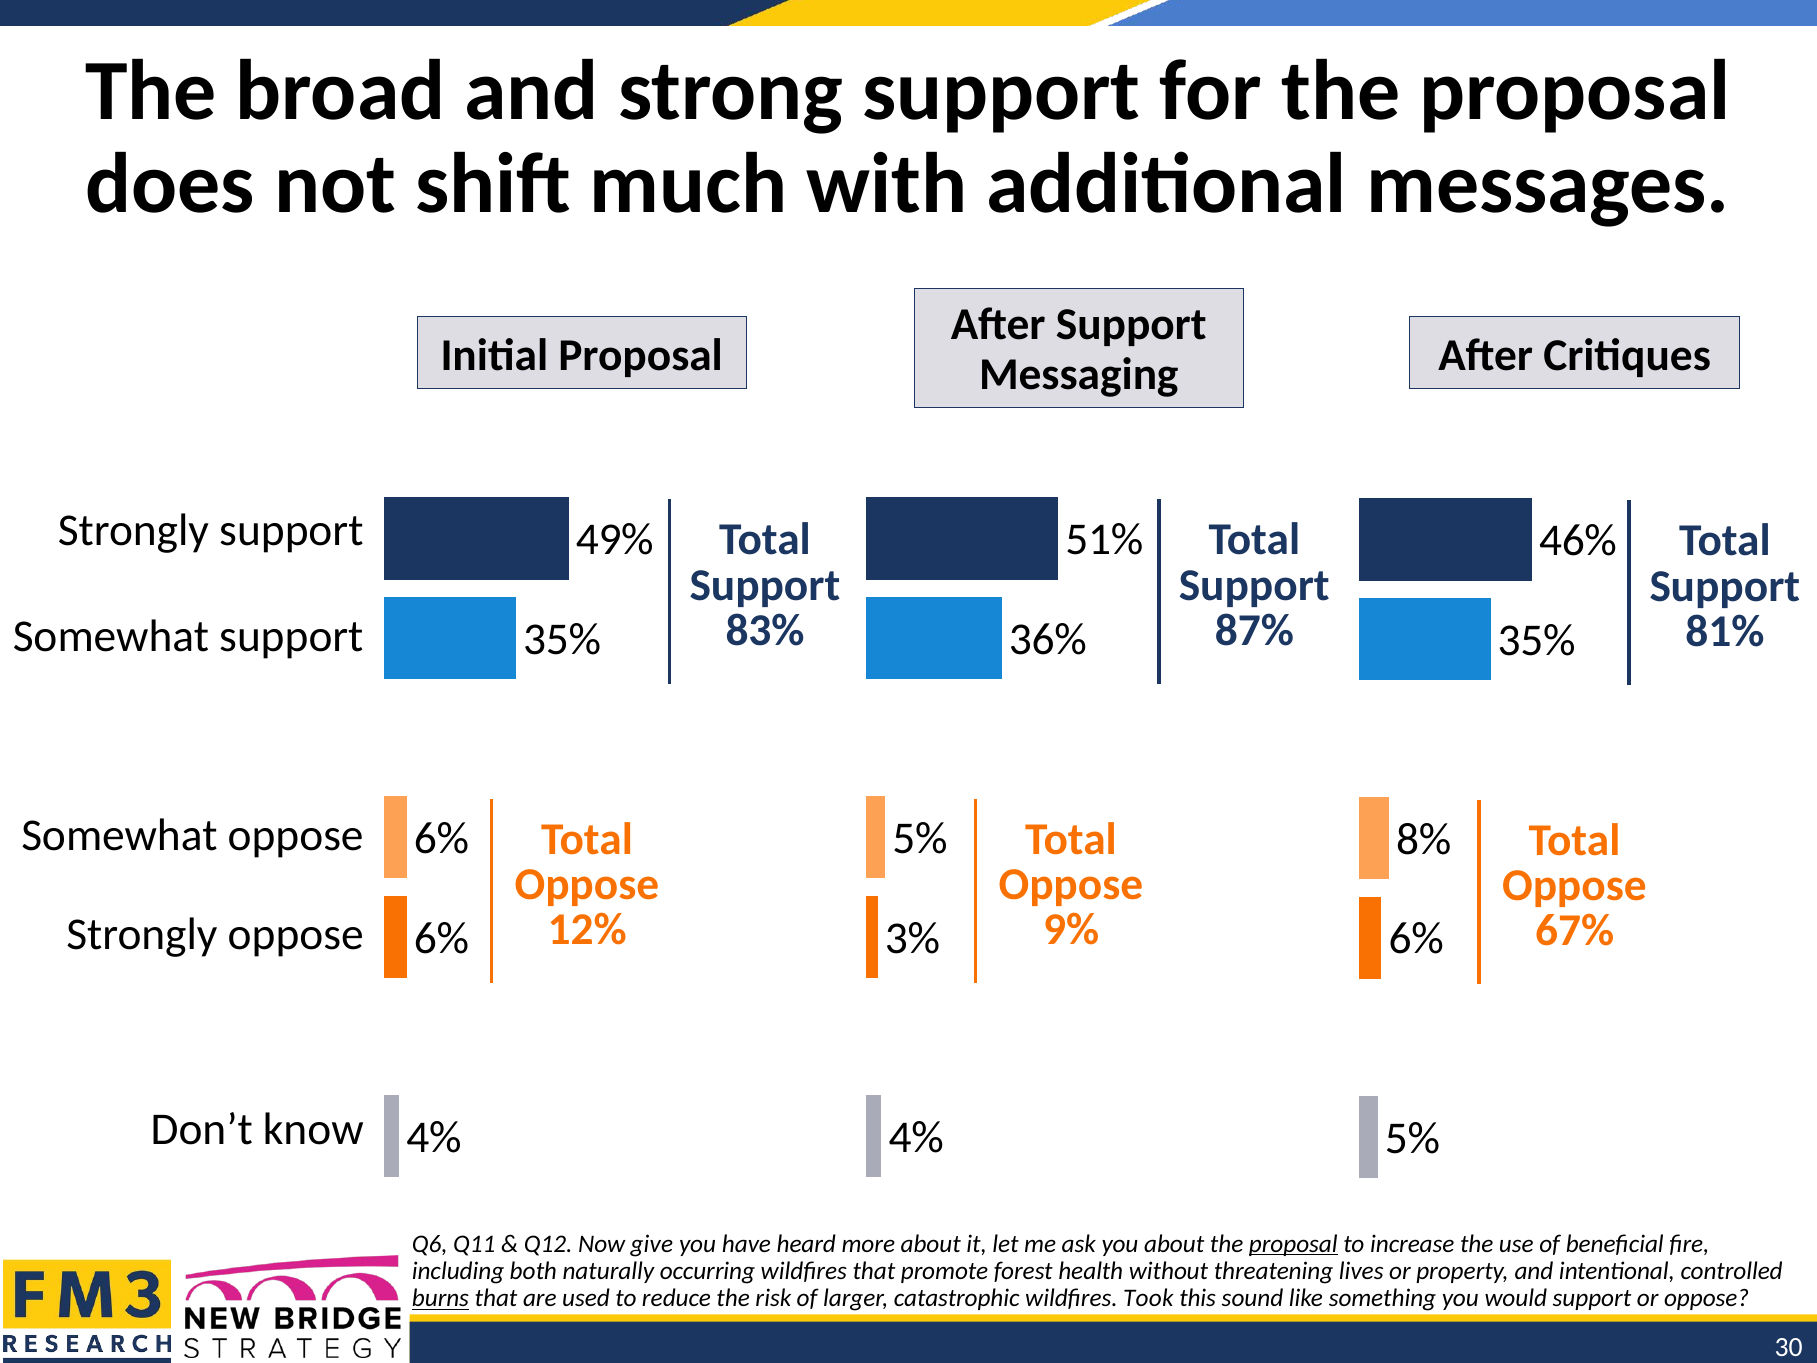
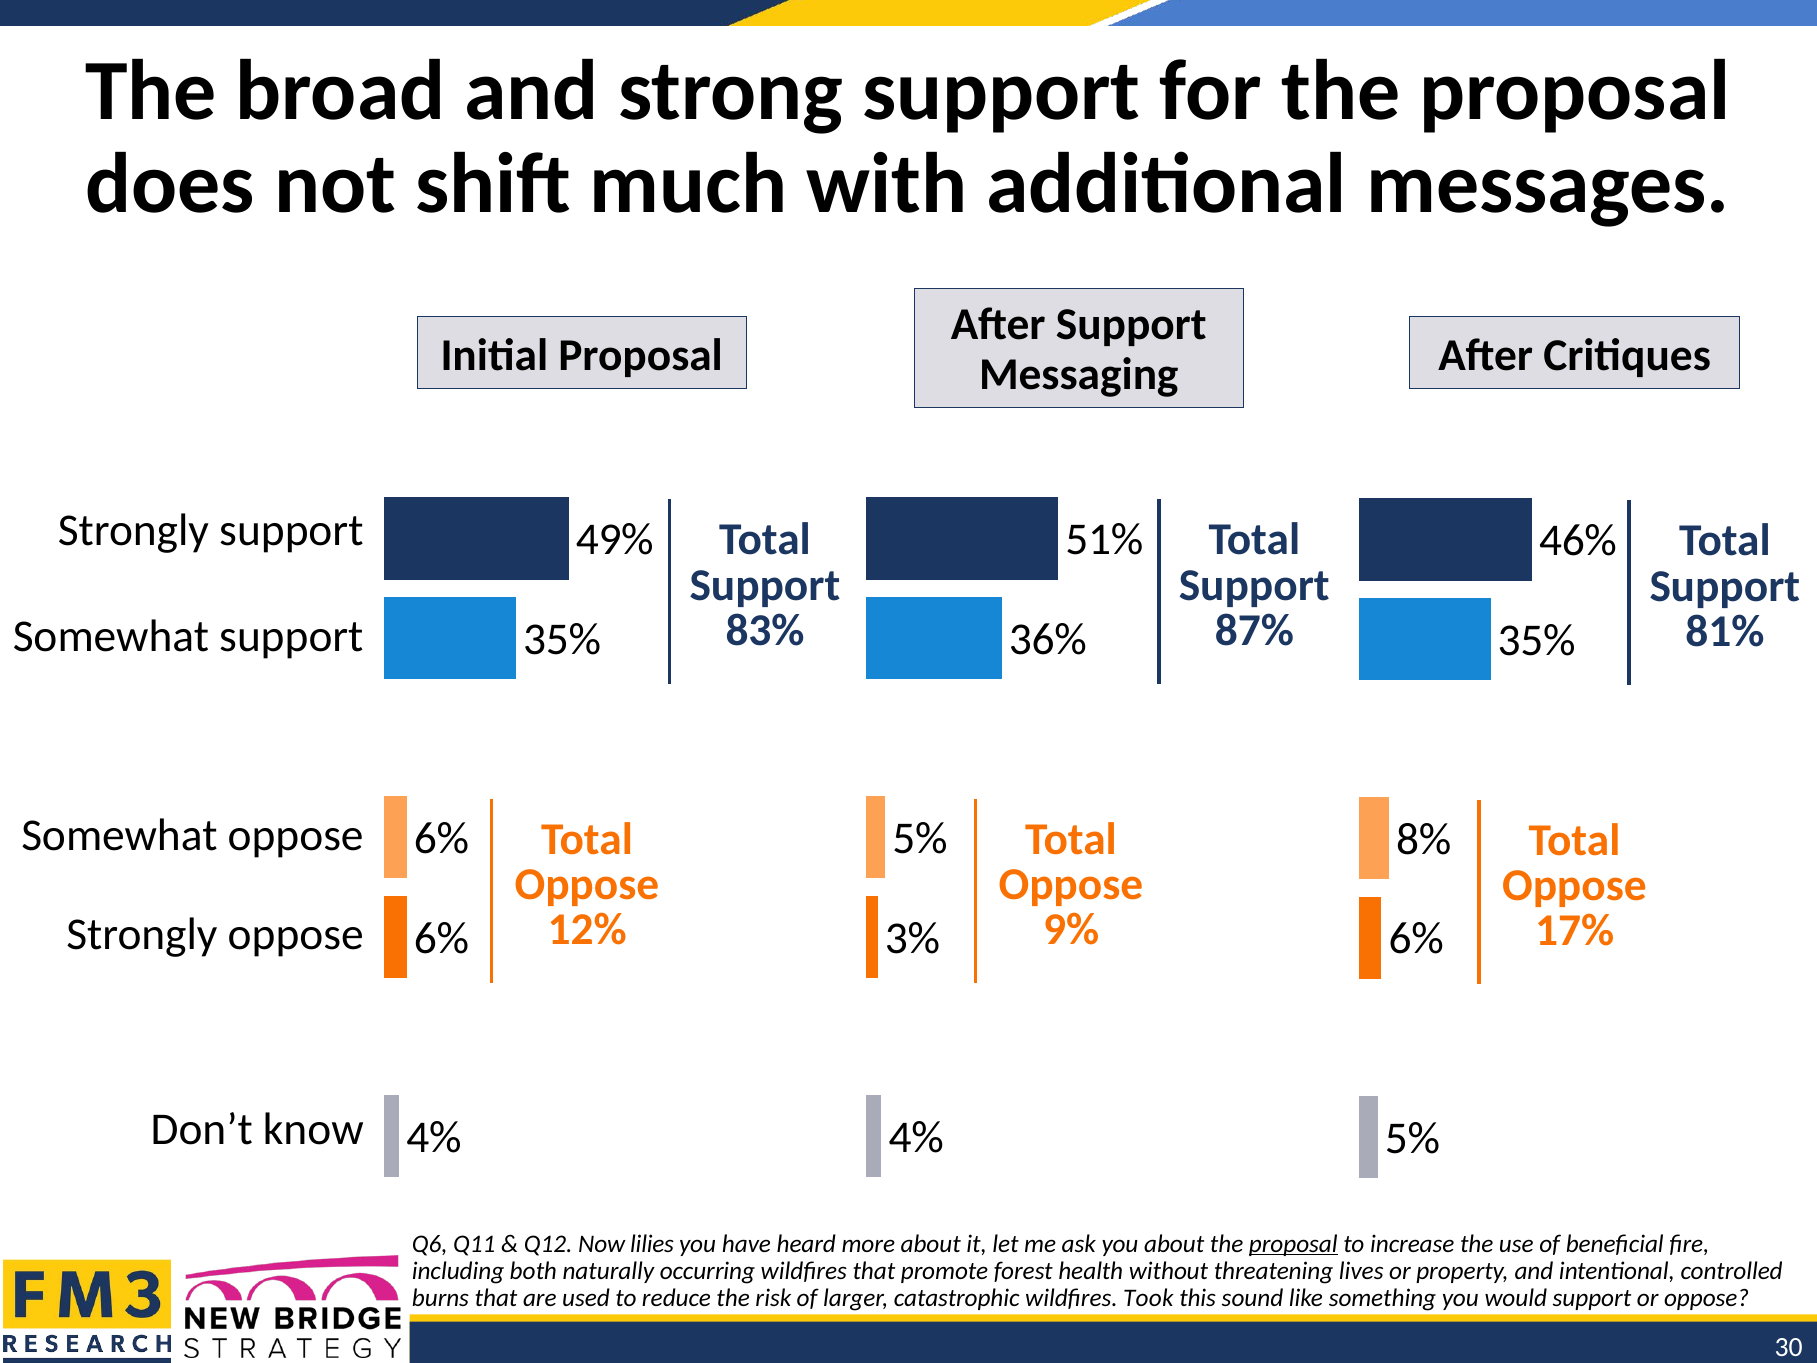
67%: 67% -> 17% (1575, 931)
give: give -> lilies (652, 1244)
burns underline: present -> none (441, 1298)
